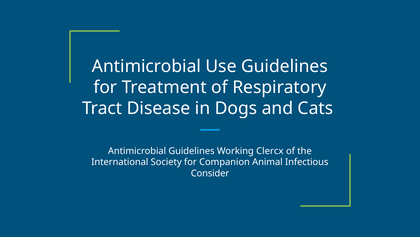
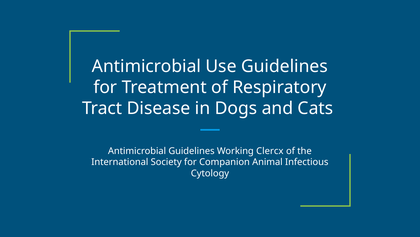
Consider: Consider -> Cytology (210, 173)
